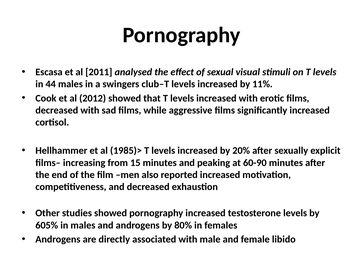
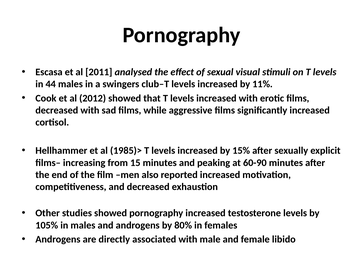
20%: 20% -> 15% (241, 151)
605%: 605% -> 105% (47, 225)
